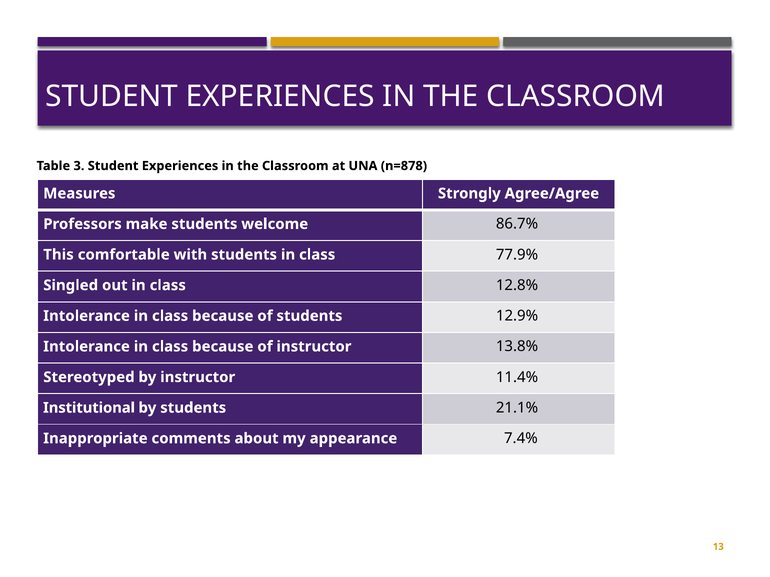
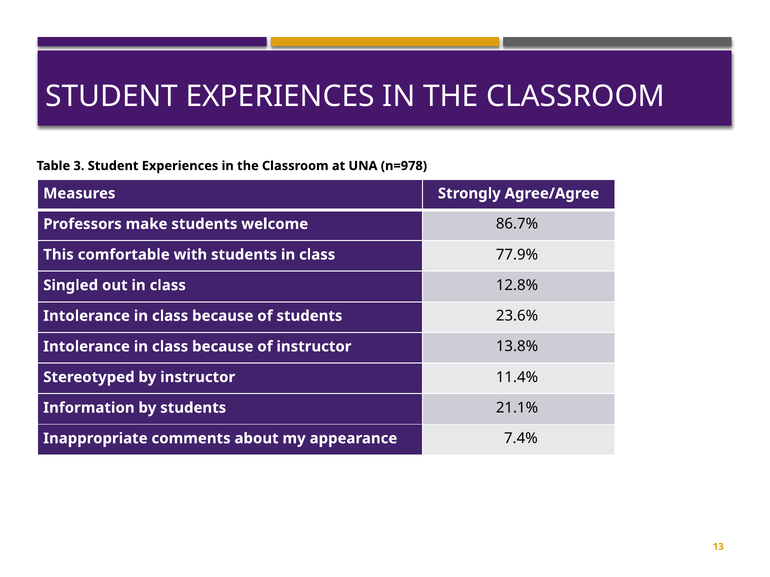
n=878: n=878 -> n=978 (404, 166)
12.9%: 12.9% -> 23.6% (517, 316)
Institutional: Institutional -> Information (89, 408)
